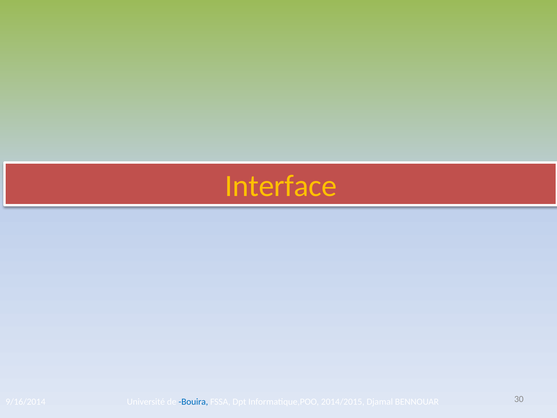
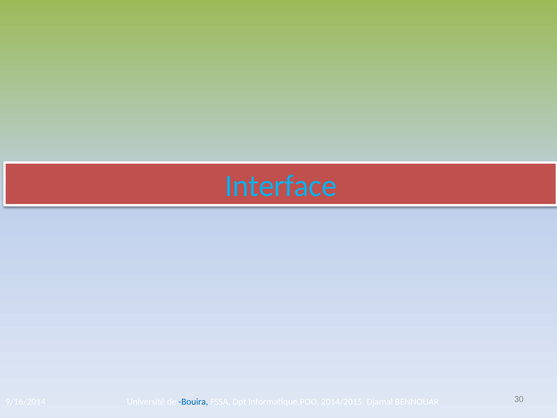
Interface colour: yellow -> light blue (281, 186)
